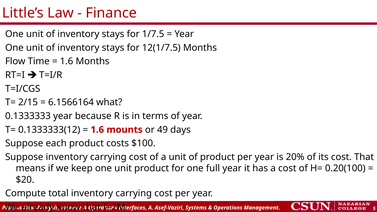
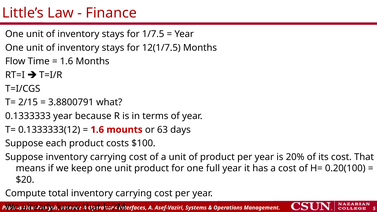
6.1566164: 6.1566164 -> 3.8800791 (71, 102)
49: 49 -> 63 (162, 130)
